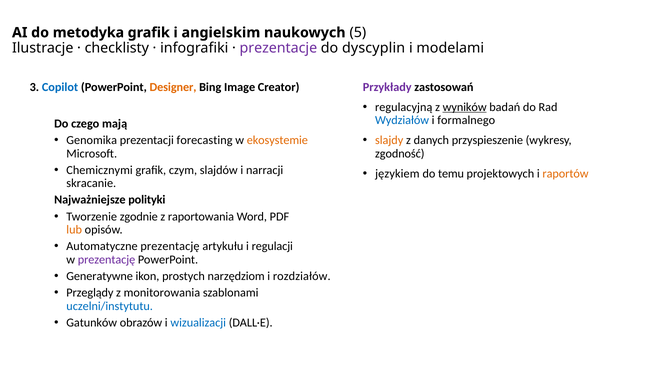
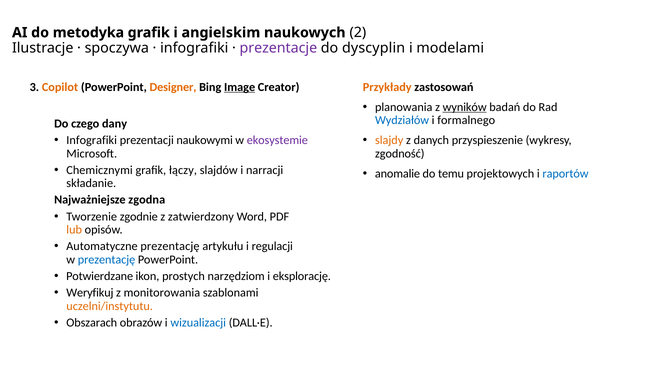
5: 5 -> 2 (358, 33)
checklisty: checklisty -> spoczywa (117, 48)
Copilot colour: blue -> orange (60, 87)
Image underline: none -> present (240, 87)
Przykłady colour: purple -> orange (387, 87)
regulacyjną: regulacyjną -> planowania (404, 107)
mają: mają -> dany (115, 124)
Genomika: Genomika -> Infografiki (92, 140)
forecasting: forecasting -> naukowymi (205, 140)
ekosystemie colour: orange -> purple (277, 140)
czym: czym -> łączy (183, 170)
językiem: językiem -> anomalie (398, 173)
raportów colour: orange -> blue (566, 173)
skracanie: skracanie -> składanie (91, 183)
polityki: polityki -> zgodna (147, 200)
raportowania: raportowania -> zatwierdzony (201, 216)
prezentację colour: purple -> blue (107, 259)
Generatywne: Generatywne -> Potwierdzane (100, 276)
rozdziałów: rozdziałów -> eksplorację (302, 276)
Przeglądy: Przeglądy -> Weryfikuj (90, 293)
uczelni/instytutu colour: blue -> orange (110, 306)
Gatunków: Gatunków -> Obszarach (92, 322)
